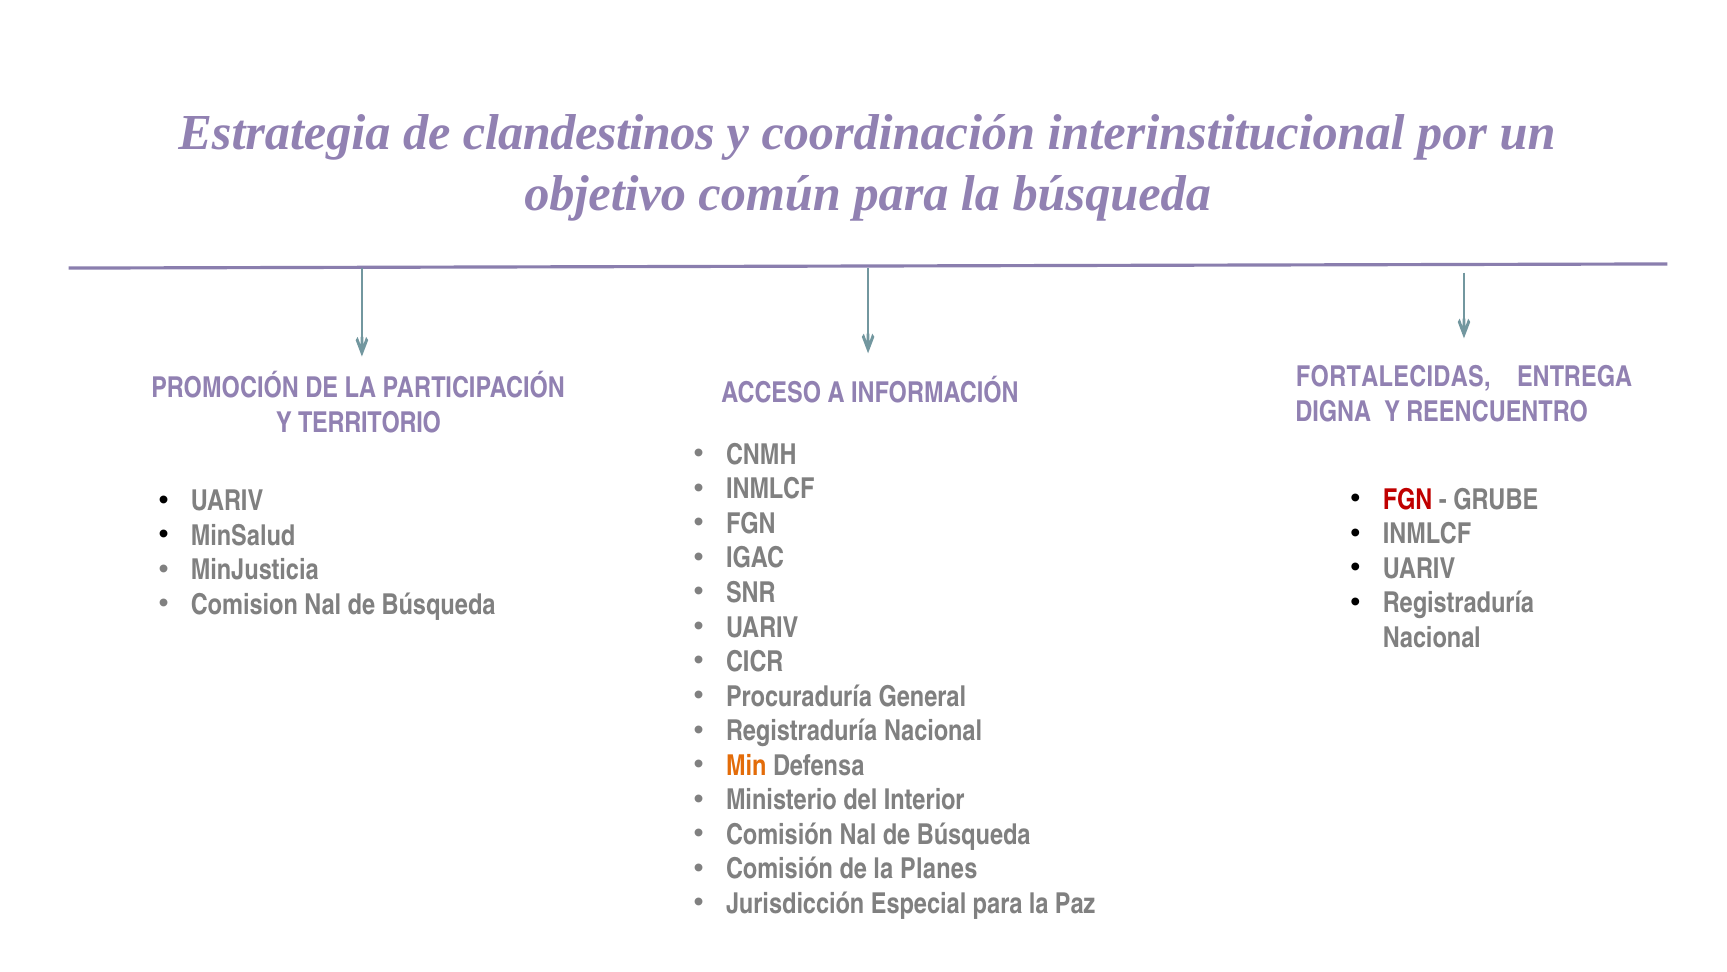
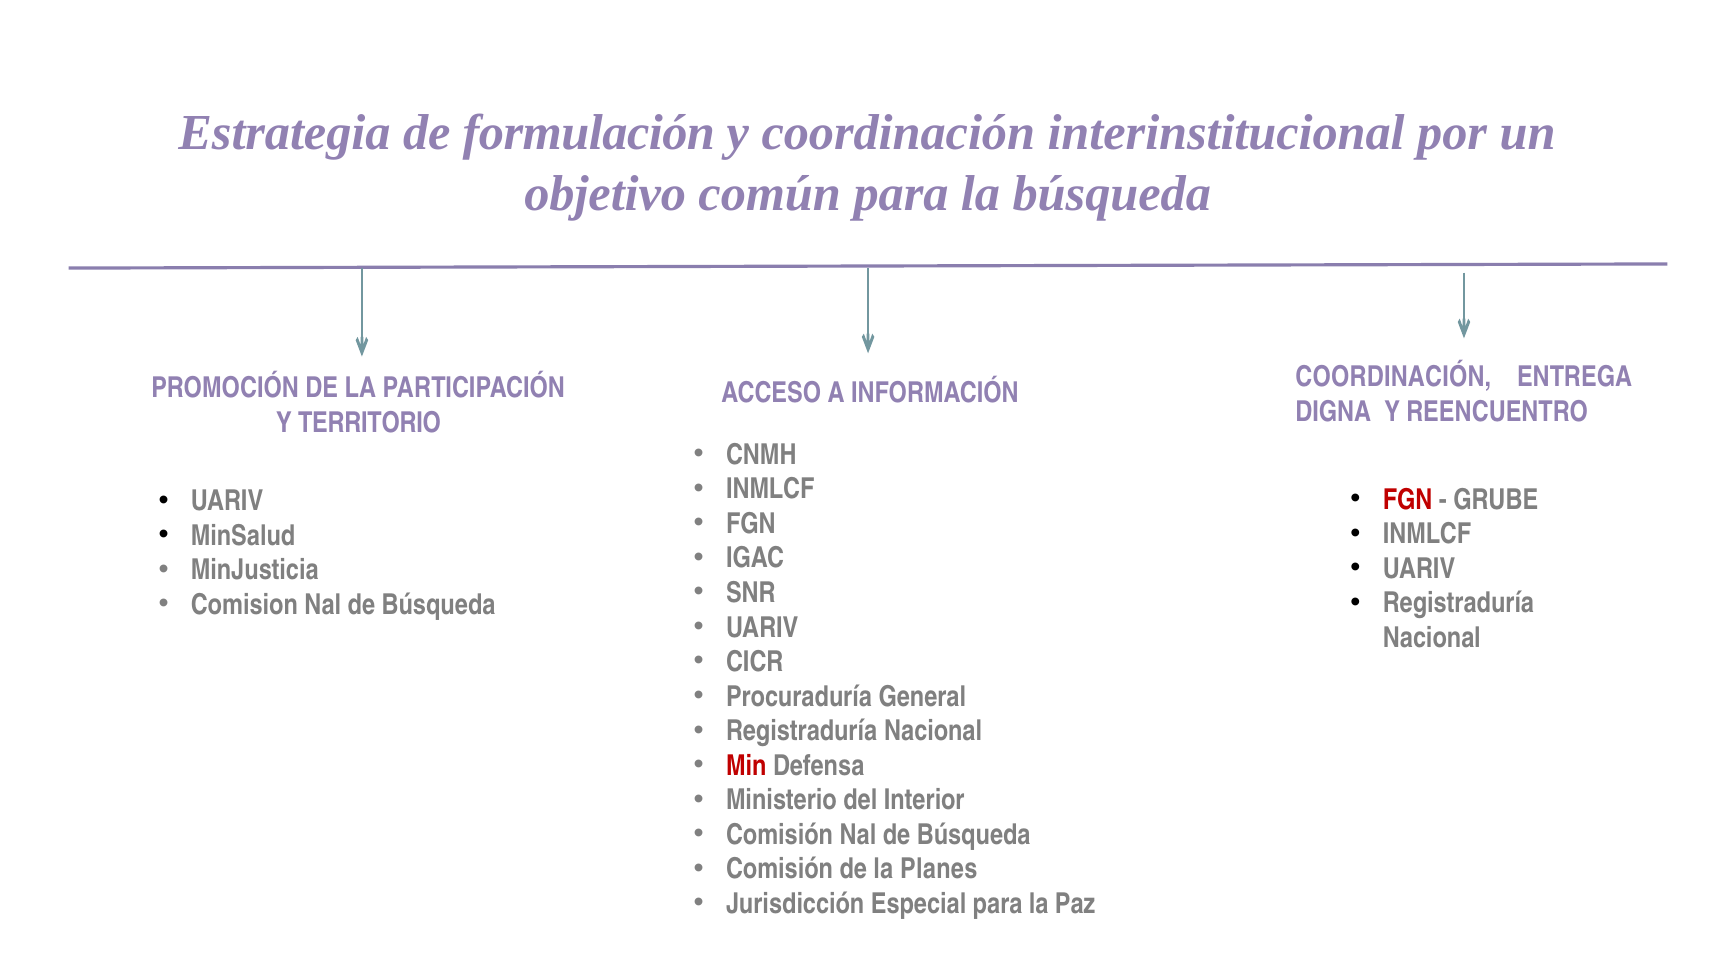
clandestinos: clandestinos -> formulación (589, 133)
FORTALECIDAS: FORTALECIDAS -> COORDINACIÓN (1393, 377)
Min colour: orange -> red (746, 765)
